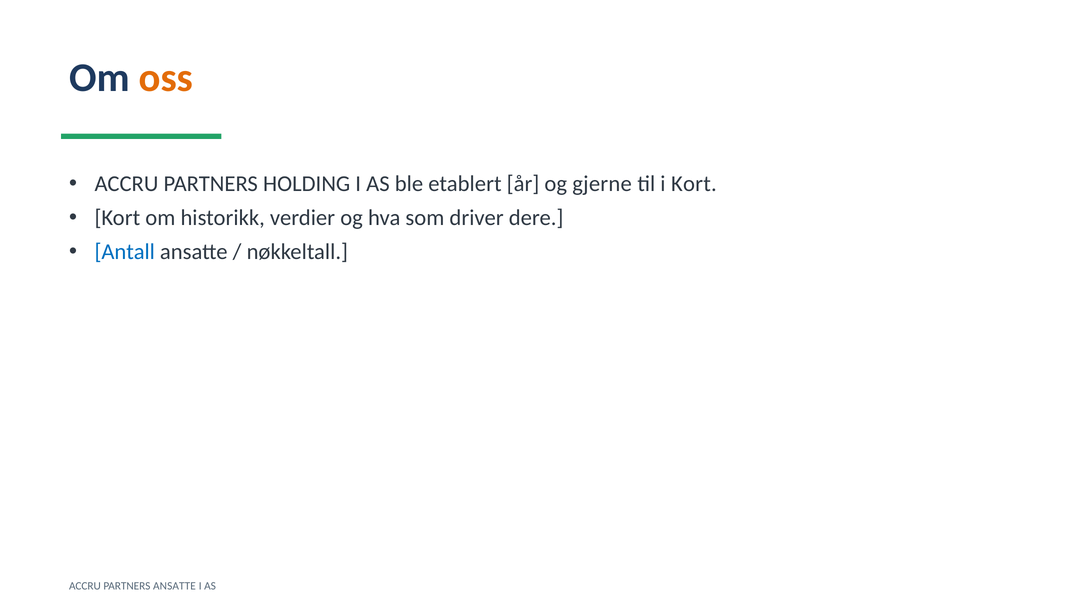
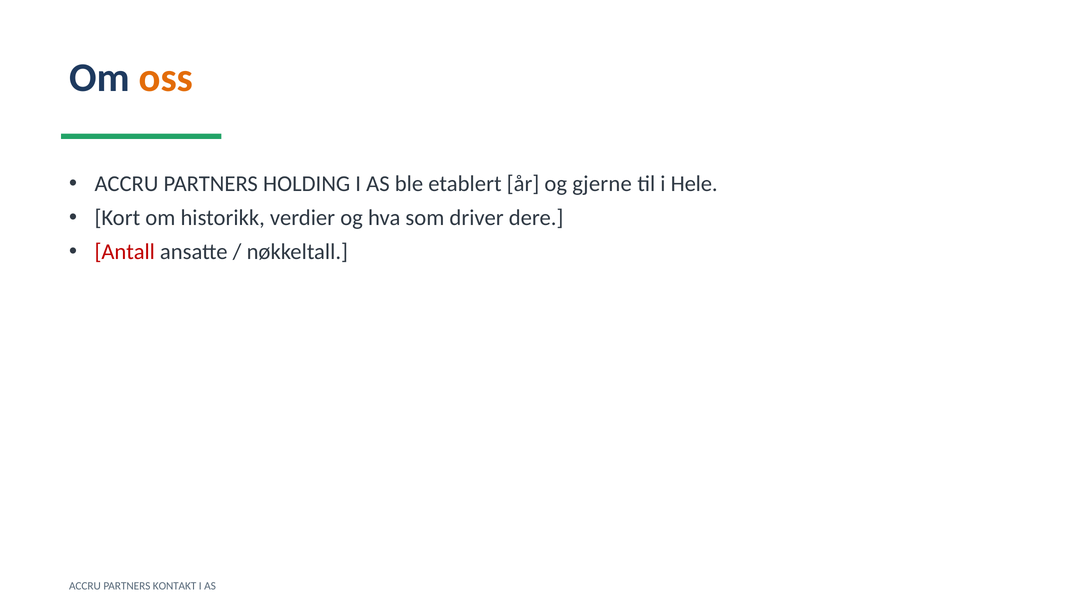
i Kort: Kort -> Hele (694, 184)
Antall colour: blue -> red (125, 252)
PARTNERS ANSATTE: ANSATTE -> KONTAKT (175, 586)
